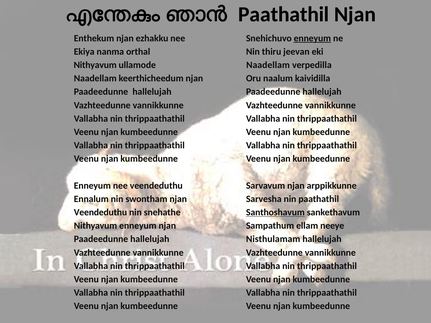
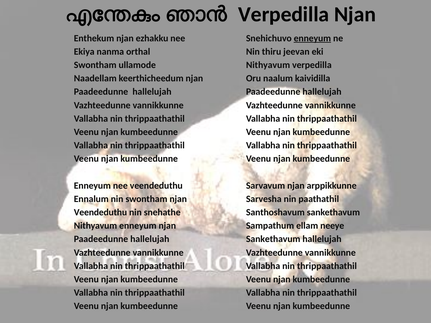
Paathathil: Paathathil -> Verpedilla (284, 14)
Nithyavum: Nithyavum -> Swontham (95, 65)
Naadellam: Naadellam -> Nithyavum (268, 65)
Santhoshavum underline: present -> none (275, 213)
Nisthulamam: Nisthulamam -> Sankethavum (273, 239)
